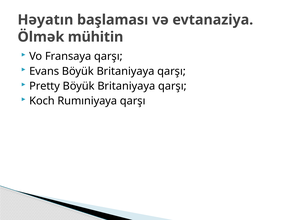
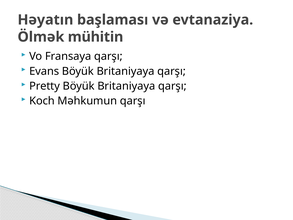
Rumıniyaya: Rumıniyaya -> Məhkumun (87, 101)
